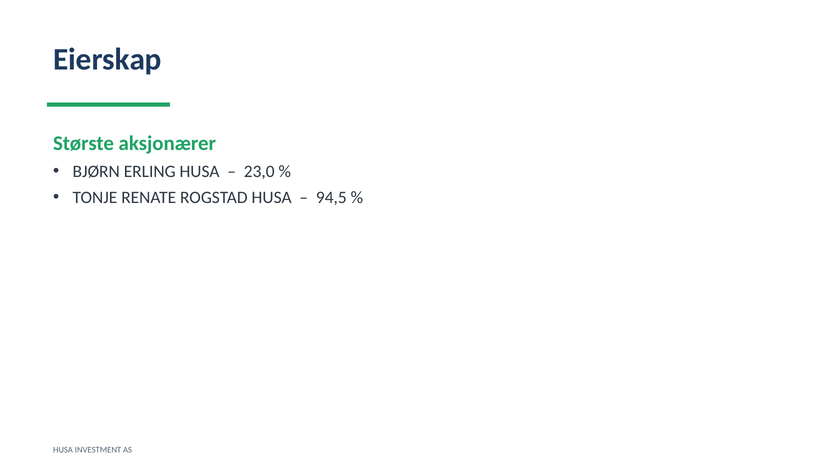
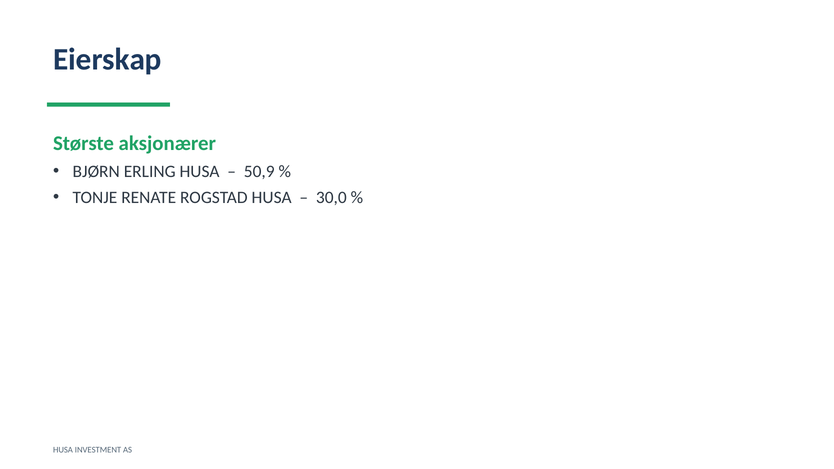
23,0: 23,0 -> 50,9 (259, 171)
94,5: 94,5 -> 30,0 (331, 198)
